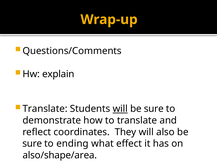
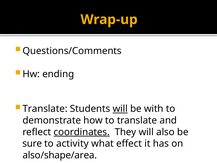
explain: explain -> ending (58, 74)
sure: sure -> with (154, 109)
coordinates underline: none -> present (82, 132)
ending: ending -> activity (72, 143)
